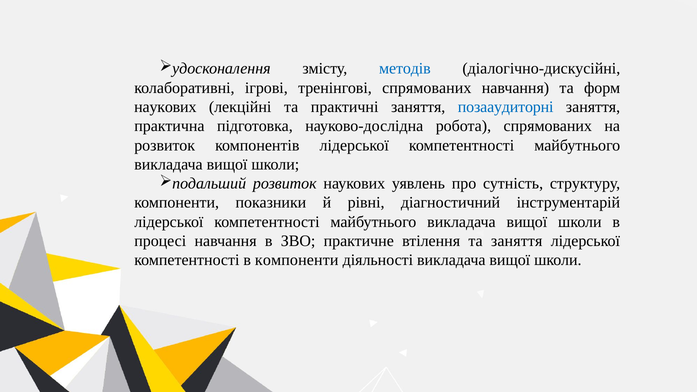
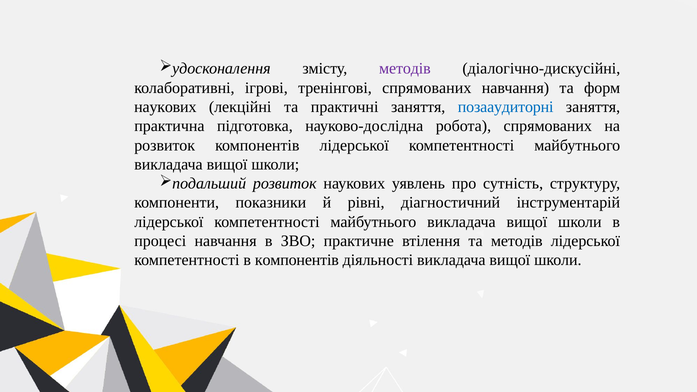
методів colour: blue -> purple (405, 69)
та заняття: заняття -> методів (517, 241)
в компоненти: компоненти -> компонентів (297, 260)
